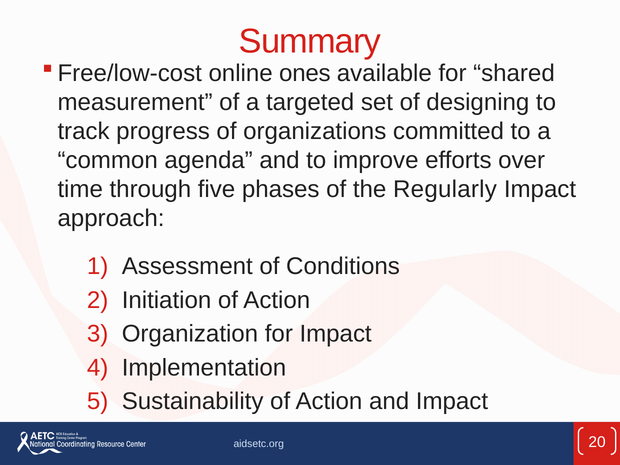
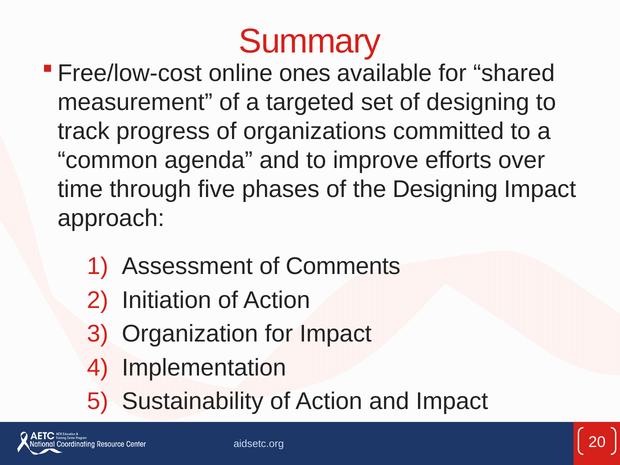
the Regularly: Regularly -> Designing (445, 189)
Conditions: Conditions -> Comments (343, 266)
